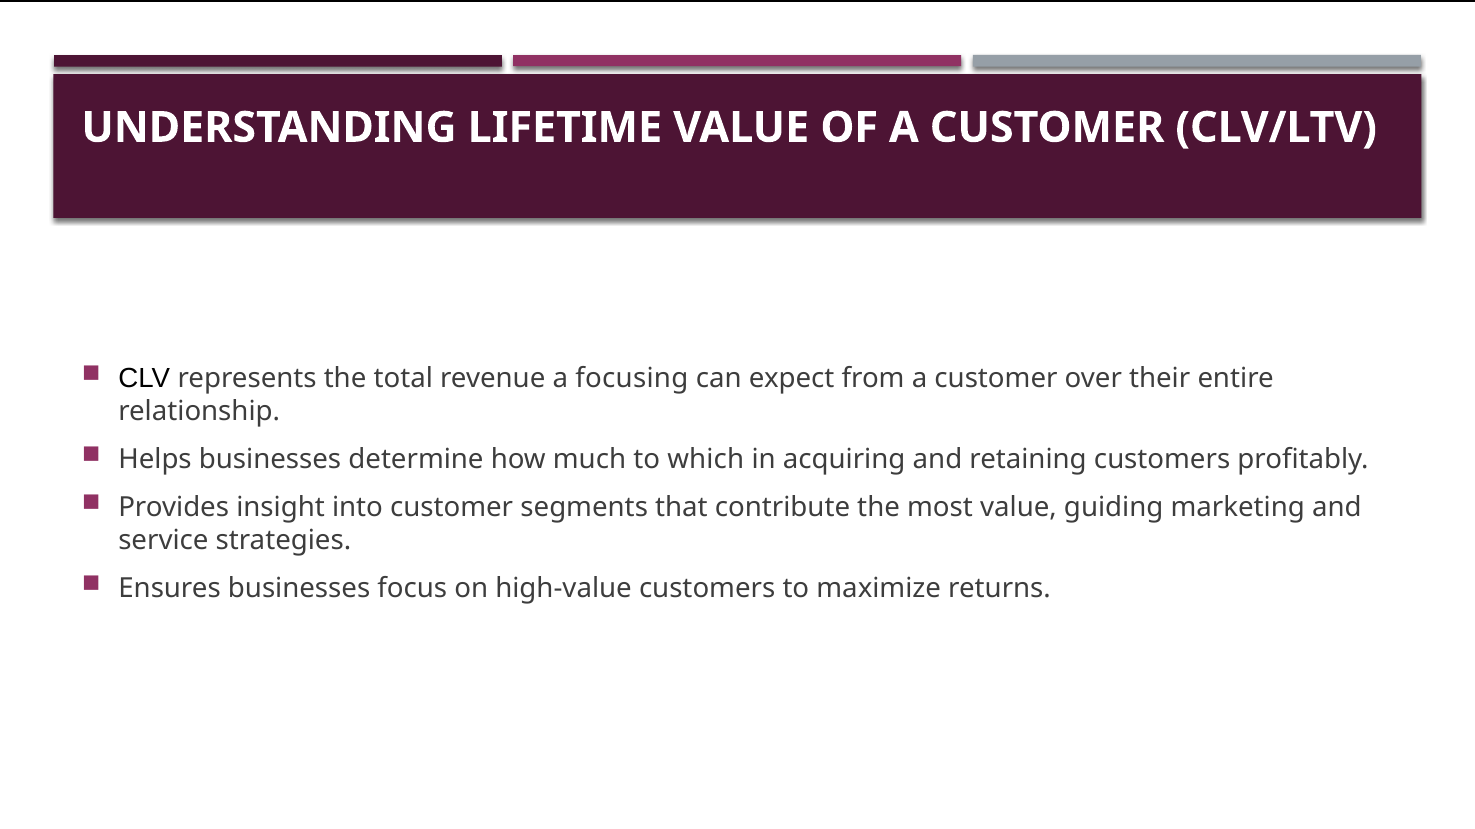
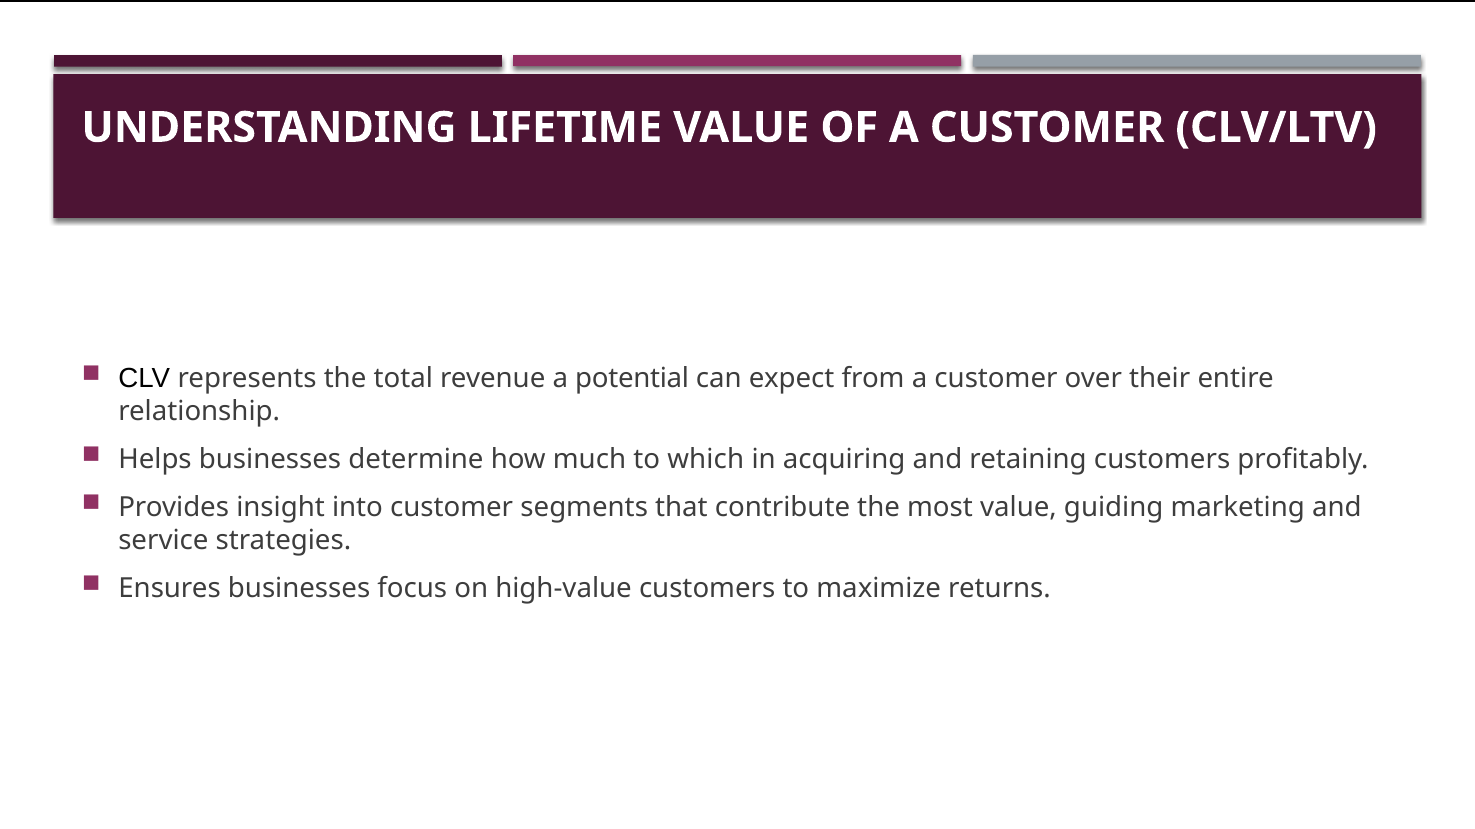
focusing: focusing -> potential (632, 378)
